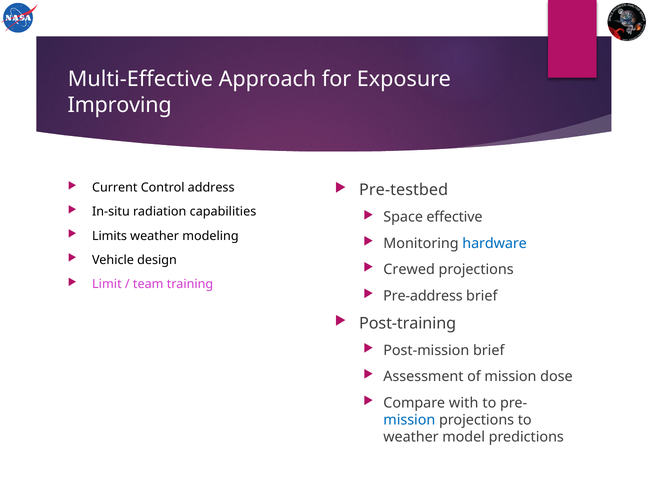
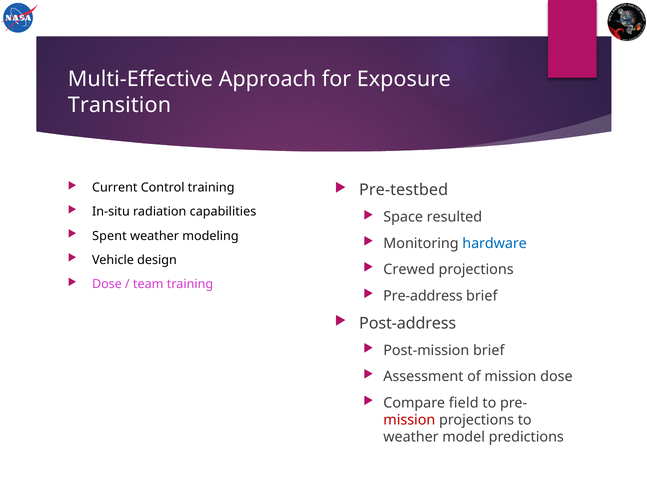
Improving: Improving -> Transition (119, 105)
Control address: address -> training (211, 188)
effective: effective -> resulted (454, 217)
Limits: Limits -> Spent (109, 236)
Limit: Limit -> Dose (107, 284)
Post-training: Post-training -> Post-address (408, 323)
with: with -> field (464, 403)
mission colour: blue -> red (409, 420)
